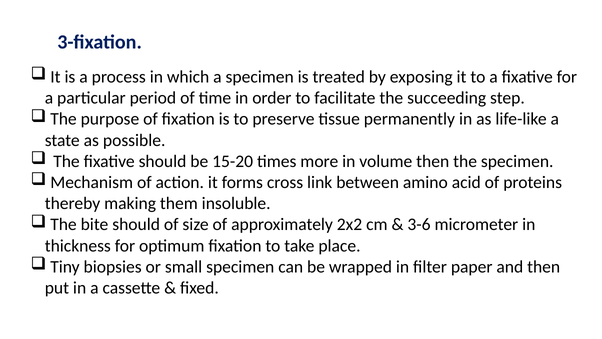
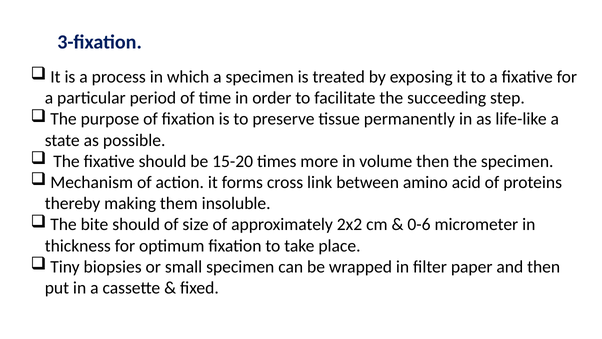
3-6: 3-6 -> 0-6 (419, 224)
